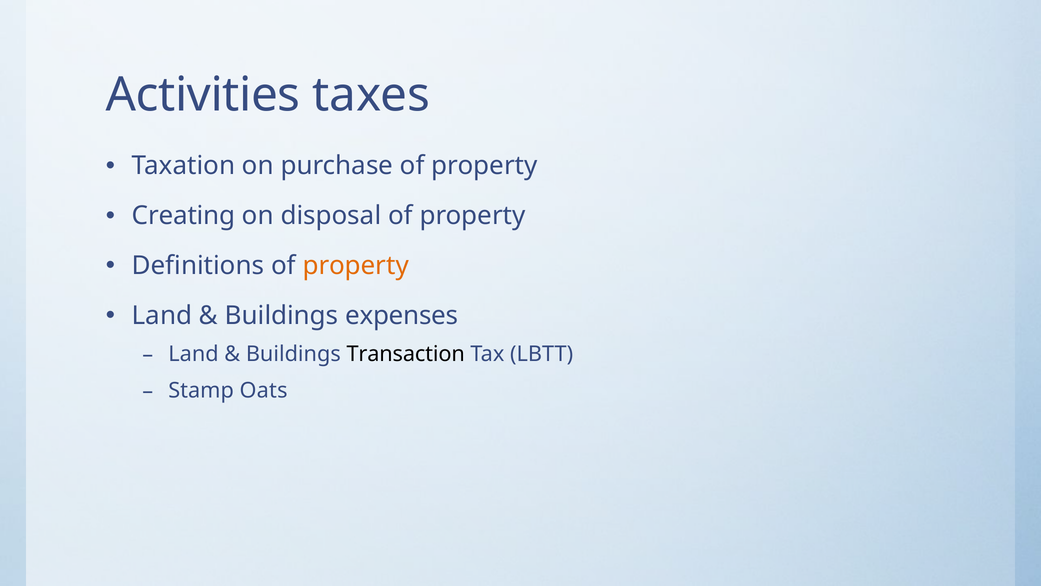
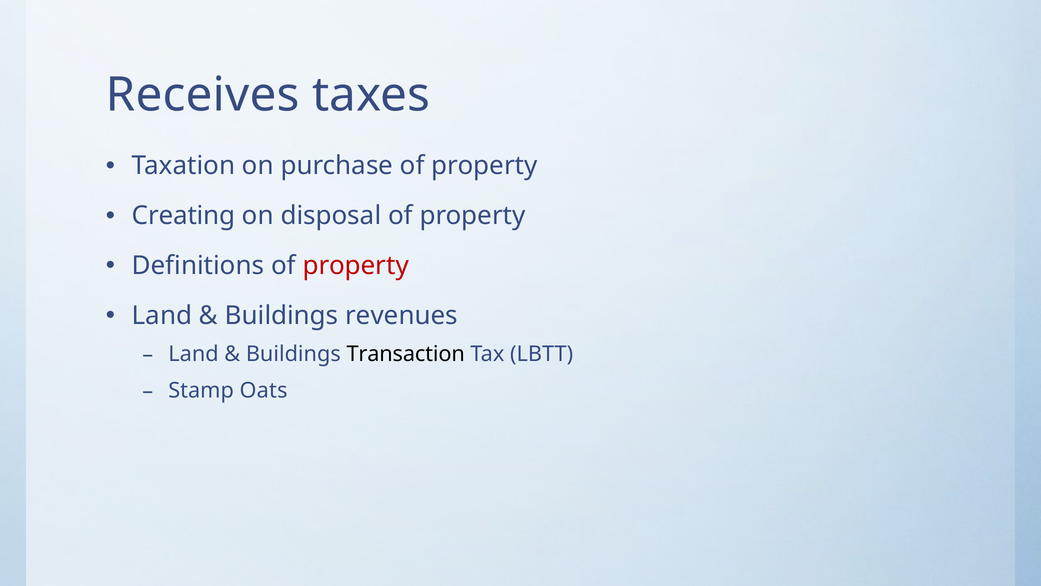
Activities: Activities -> Receives (203, 95)
property colour: orange -> red (356, 265)
expenses: expenses -> revenues (402, 315)
